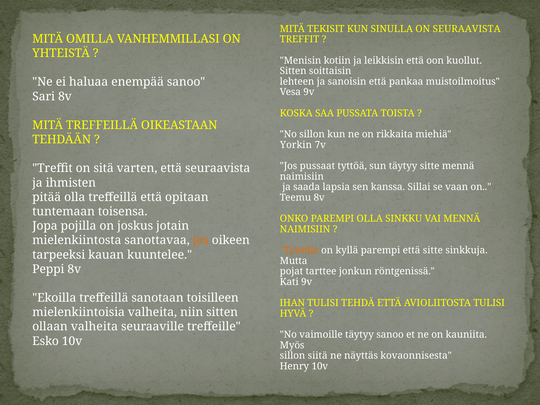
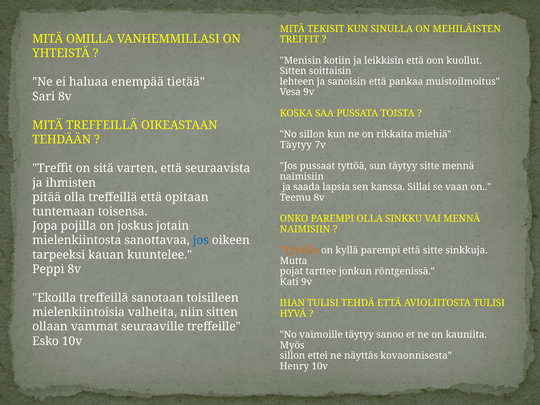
ON SEURAAVISTA: SEURAAVISTA -> MEHILÄISTEN (467, 29)
enempää sanoo: sanoo -> tietää (186, 82)
Yorkin: Yorkin -> Täytyy (296, 145)
jos colour: orange -> blue (201, 240)
ollaan valheita: valheita -> vammat (94, 327)
siitä: siitä -> ettei (318, 356)
